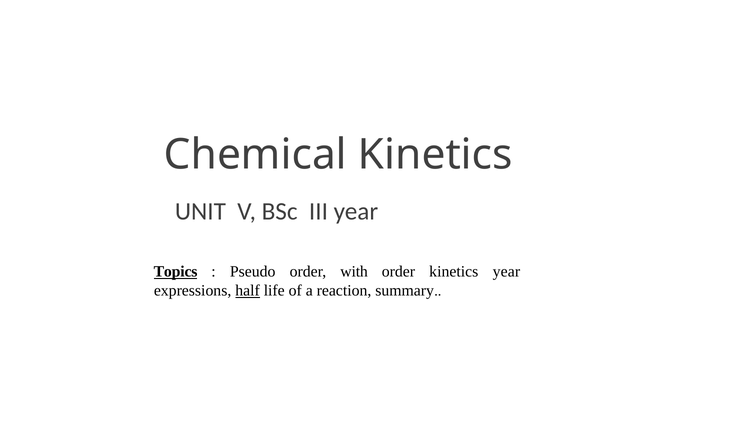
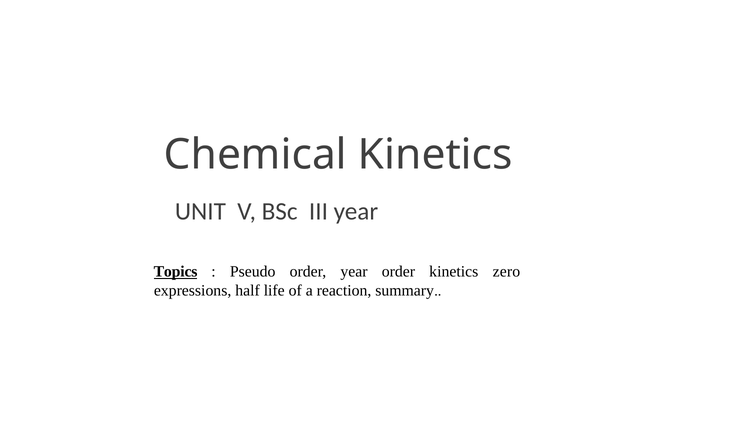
order with: with -> year (354, 272)
kinetics year: year -> zero (506, 272)
half underline: present -> none (248, 291)
